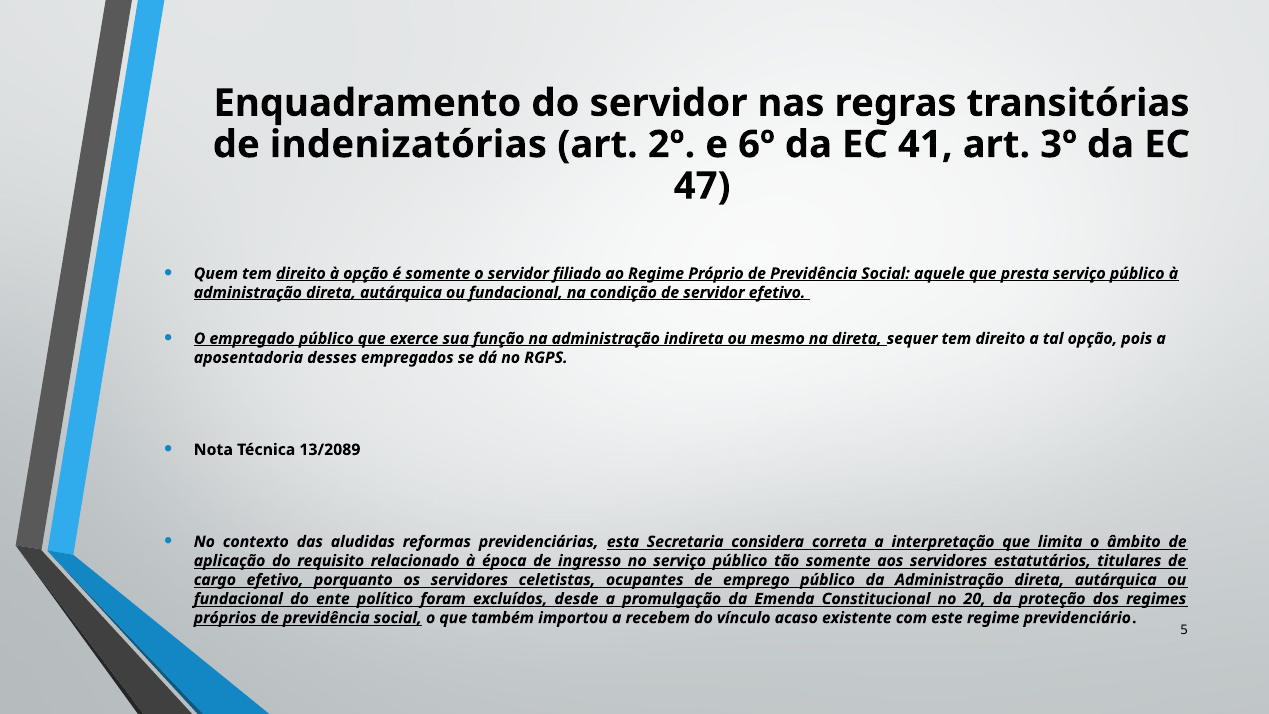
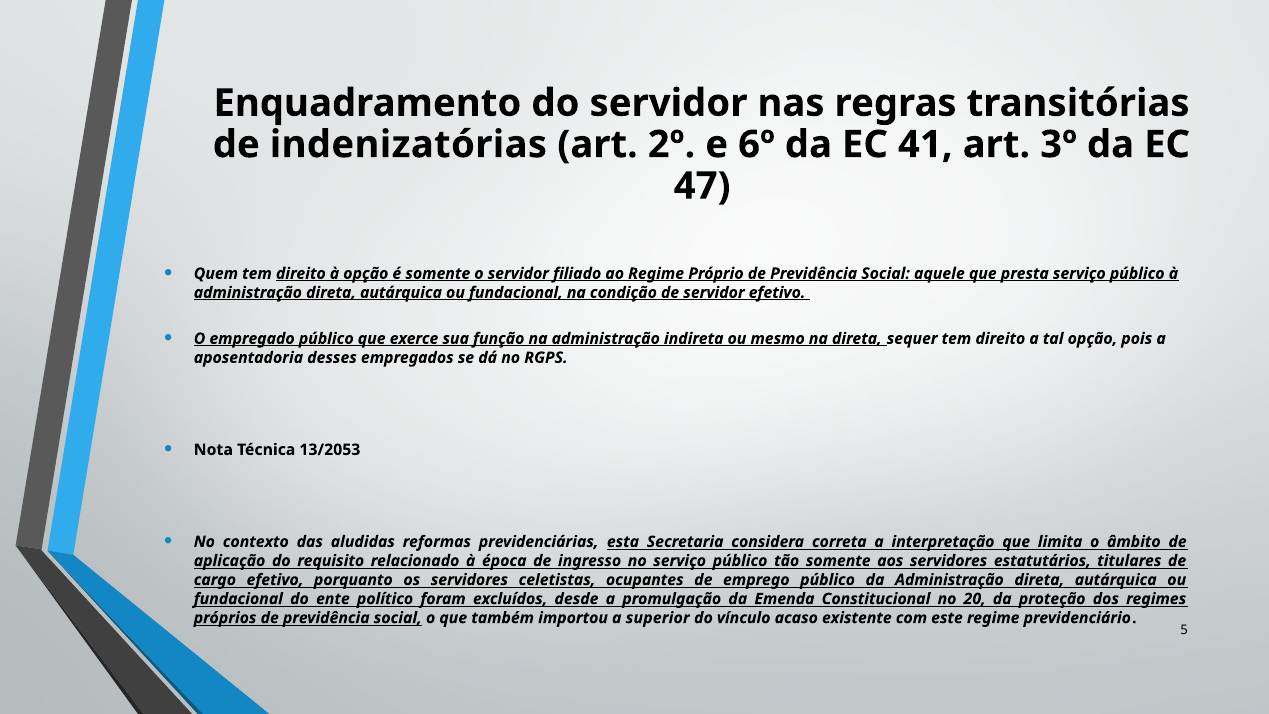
13/2089: 13/2089 -> 13/2053 (330, 450)
recebem: recebem -> superior (658, 618)
